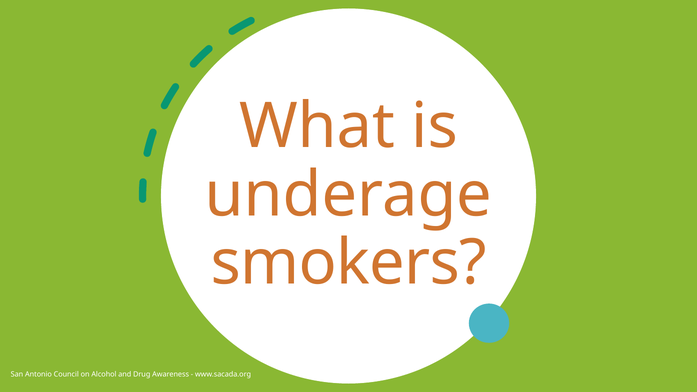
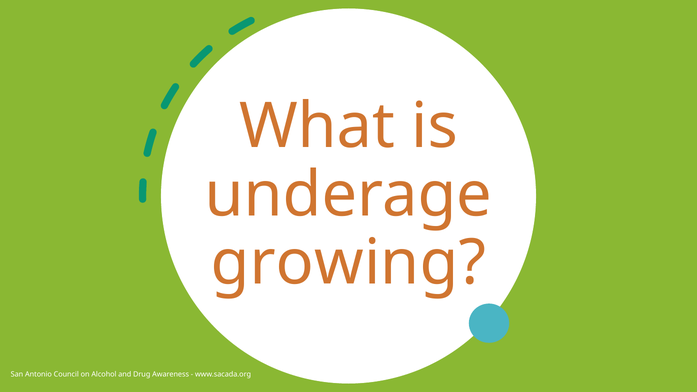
smokers: smokers -> growing (348, 263)
